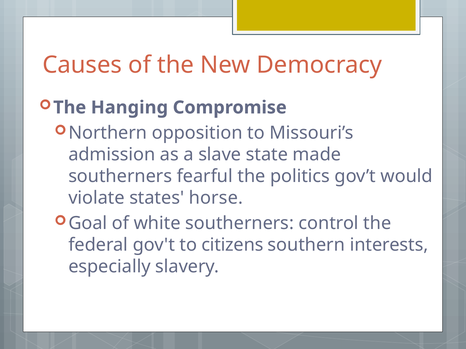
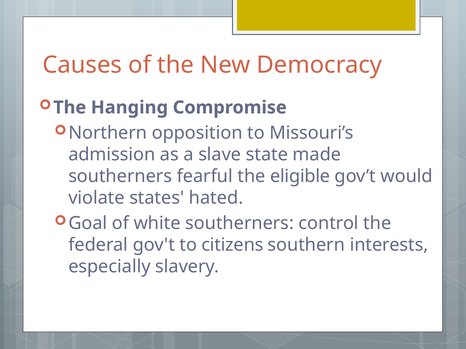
politics: politics -> eligible (300, 176)
horse: horse -> hated (216, 198)
